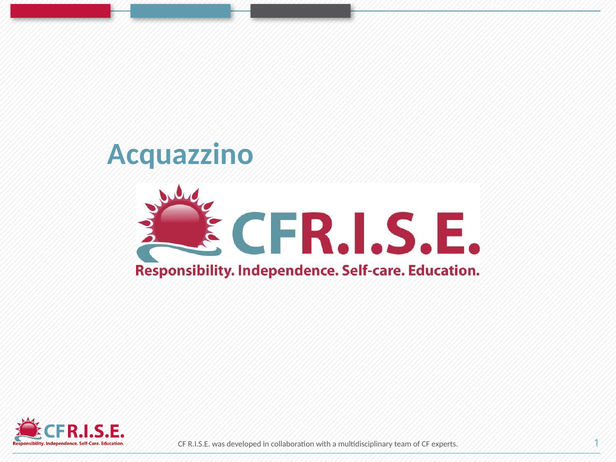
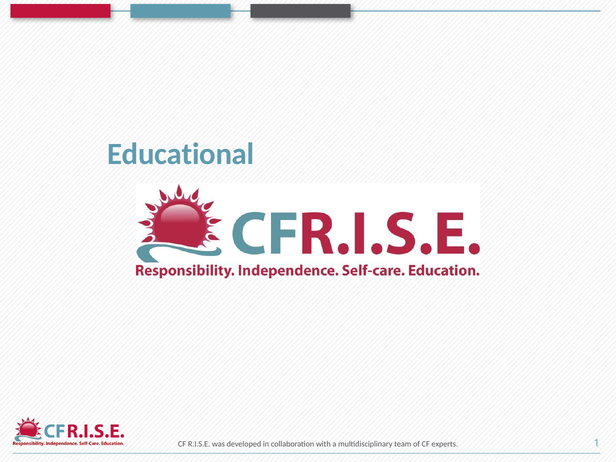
Acquazzino: Acquazzino -> Educational (181, 154)
